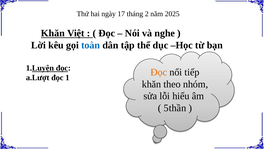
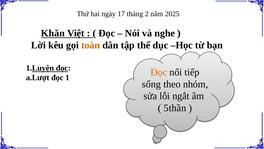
toàn colour: blue -> orange (91, 45)
khăn: khăn -> sống (151, 84)
hiểu: hiểu -> ngắt (181, 96)
